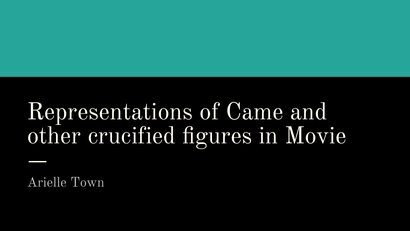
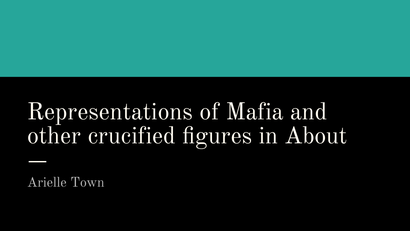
Came: Came -> Mafia (255, 112)
Movie: Movie -> About (316, 135)
